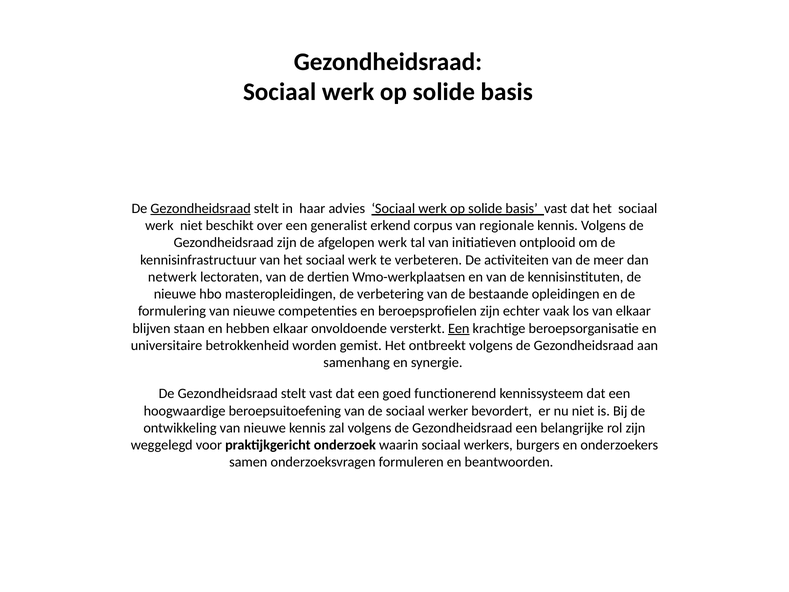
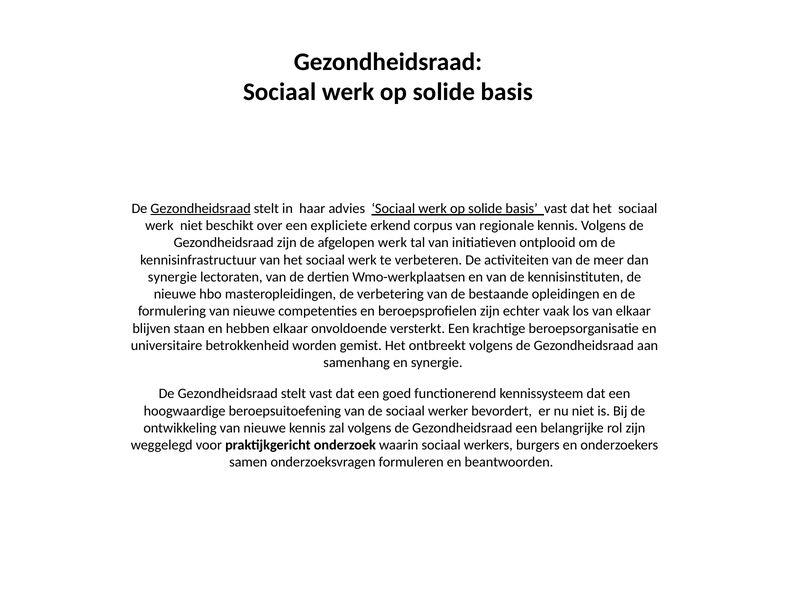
generalist: generalist -> expliciete (339, 226)
netwerk: netwerk -> synergie (172, 277)
Een underline: present -> none (459, 328)
